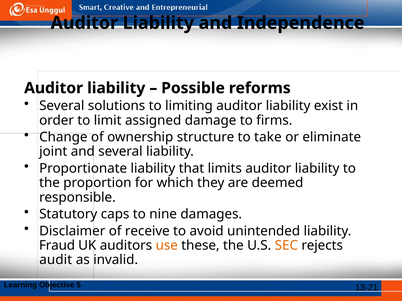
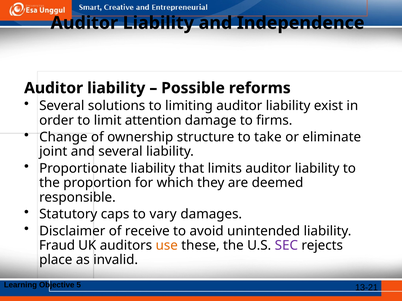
assigned: assigned -> attention (153, 120)
nine: nine -> vary (163, 214)
SEC colour: orange -> purple (286, 246)
audit: audit -> place (56, 260)
